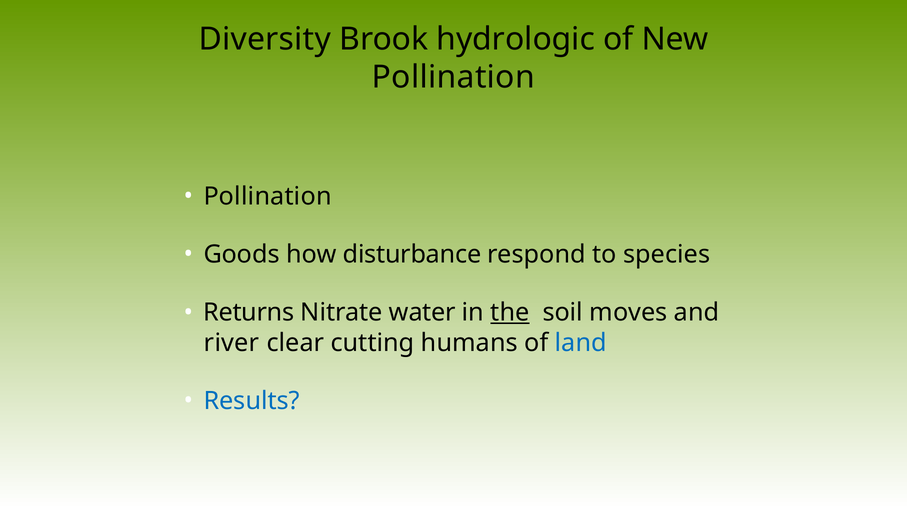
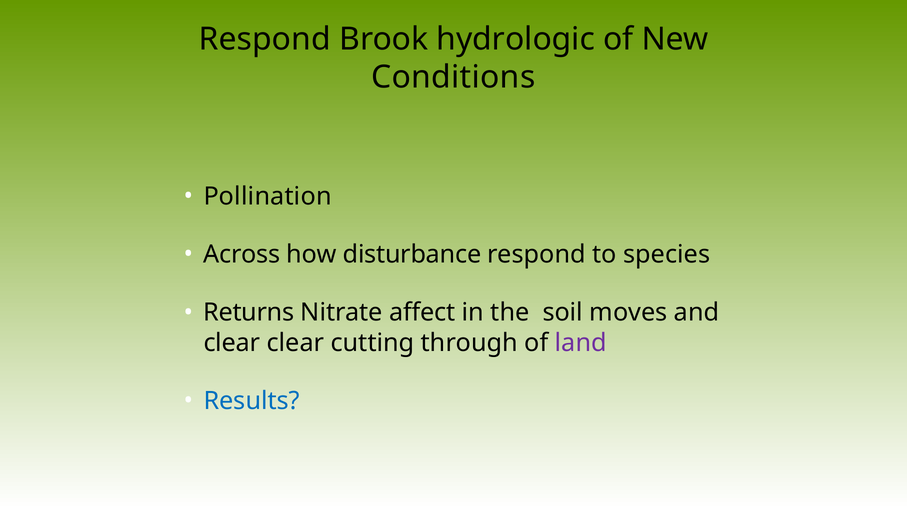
Diversity: Diversity -> Respond (265, 39)
Pollination: Pollination -> Conditions (453, 77)
Goods: Goods -> Across (242, 254)
water: water -> affect (422, 313)
the underline: present -> none (510, 313)
river: river -> clear (232, 343)
humans: humans -> through (469, 343)
land colour: blue -> purple (581, 343)
